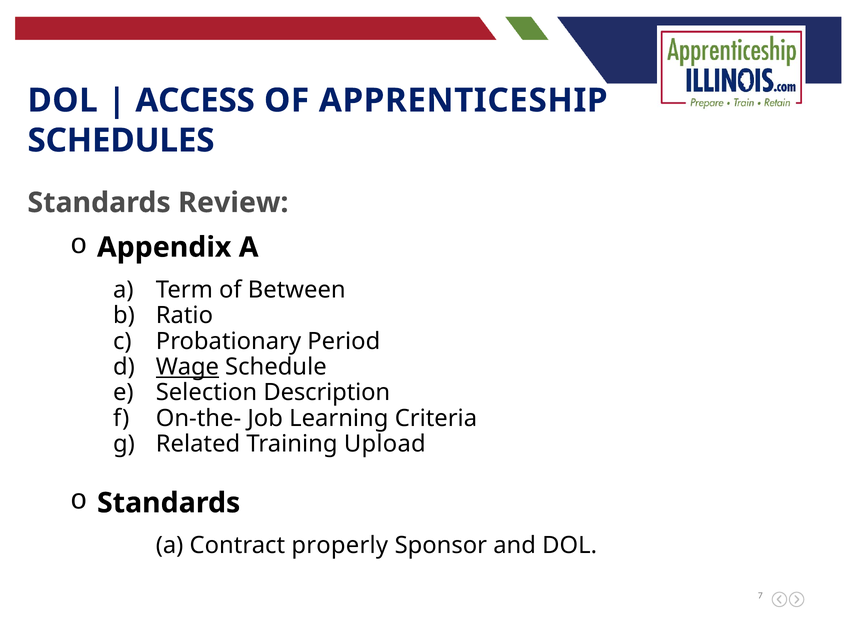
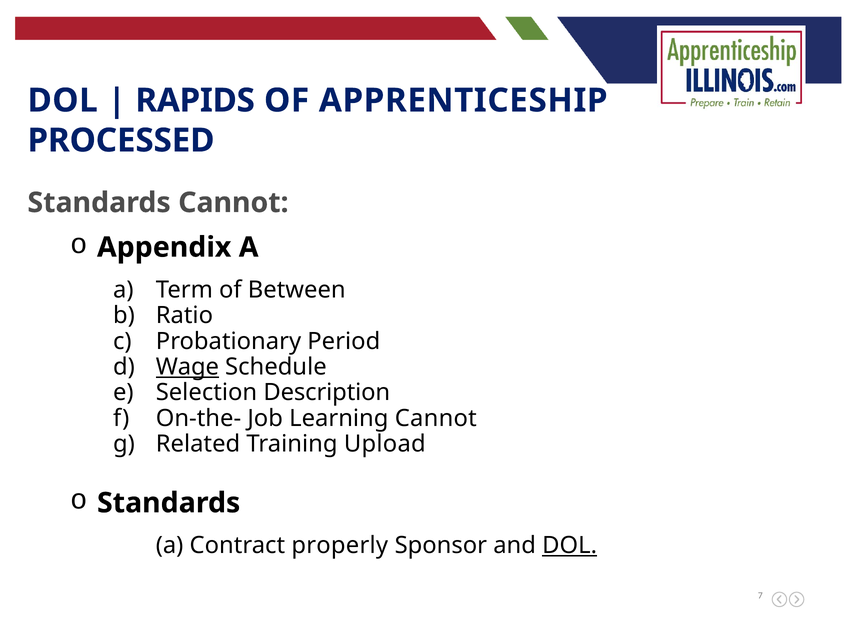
ACCESS: ACCESS -> RAPIDS (195, 101)
SCHEDULES: SCHEDULES -> PROCESSED (121, 140)
Standards Review: Review -> Cannot (233, 203)
Learning Criteria: Criteria -> Cannot (436, 418)
DOL underline: none -> present (570, 545)
